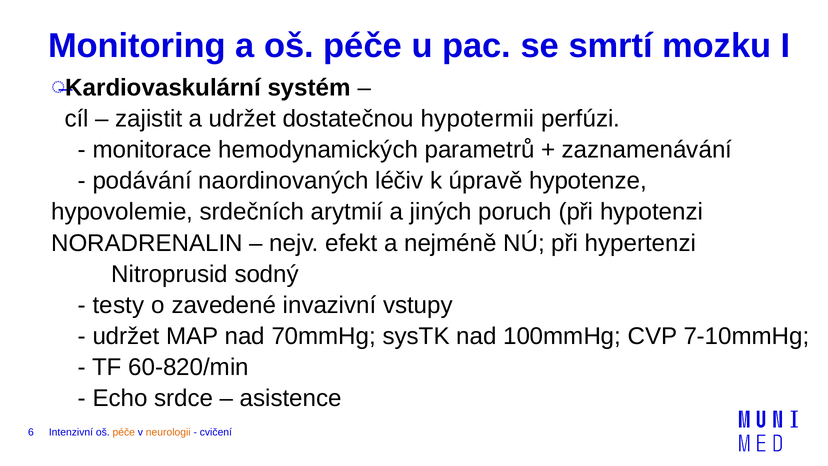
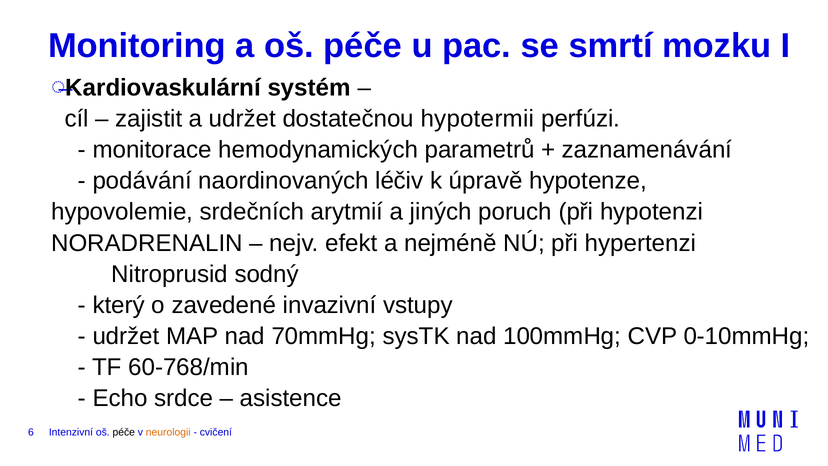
testy: testy -> který (119, 305)
7-10mmHg: 7-10mmHg -> 0-10mmHg (747, 336)
60-820/min: 60-820/min -> 60-768/min (189, 367)
péče colour: orange -> black (124, 432)
